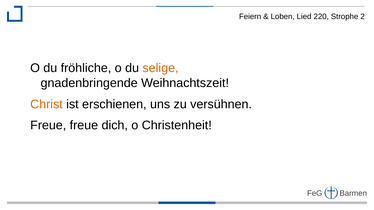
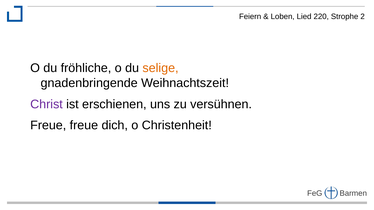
Christ colour: orange -> purple (46, 104)
